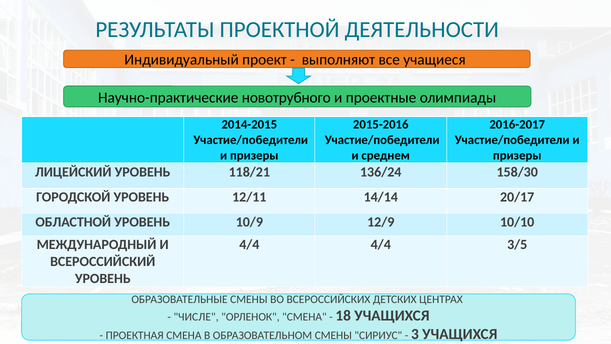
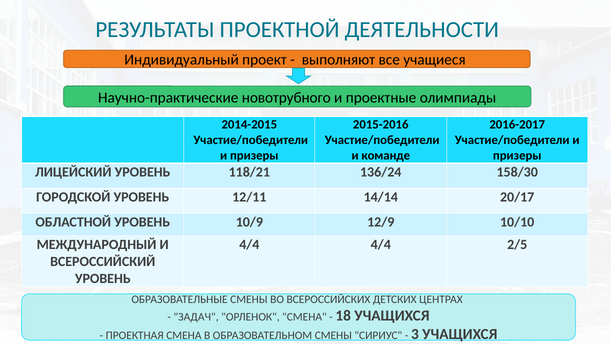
среднем: среднем -> команде (386, 156)
3/5: 3/5 -> 2/5 (517, 244)
ЧИСЛЕ: ЧИСЛЕ -> ЗАДАЧ (196, 317)
